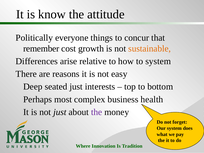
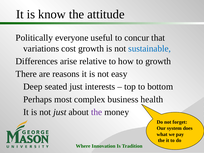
things: things -> useful (102, 38)
remember: remember -> variations (41, 49)
sustainable colour: orange -> blue (150, 49)
to system: system -> growth (158, 61)
